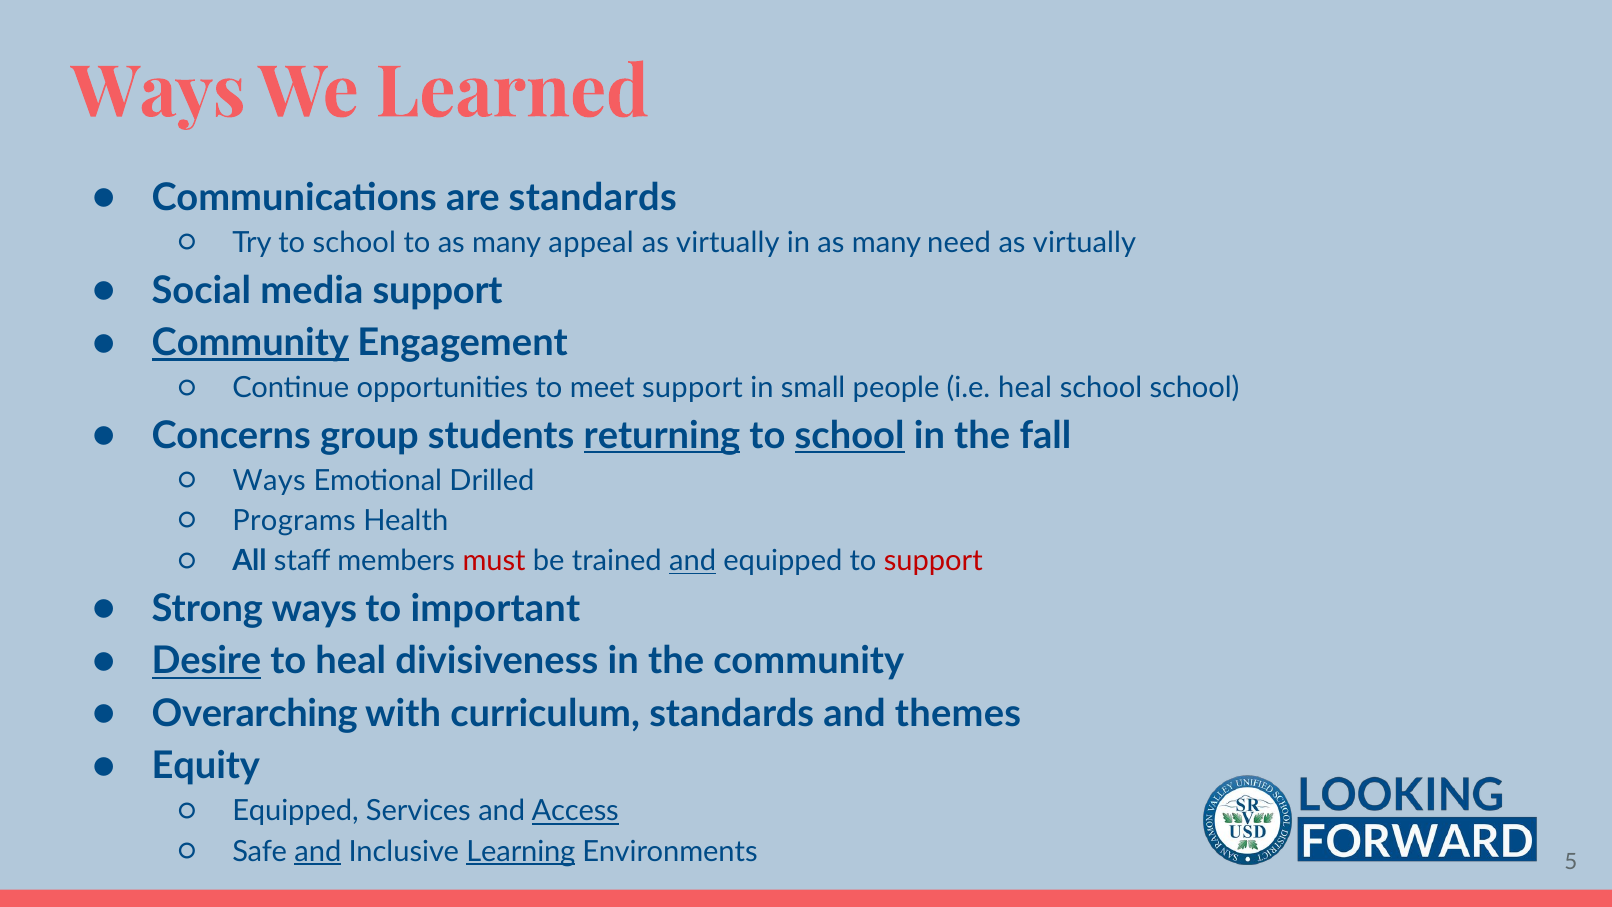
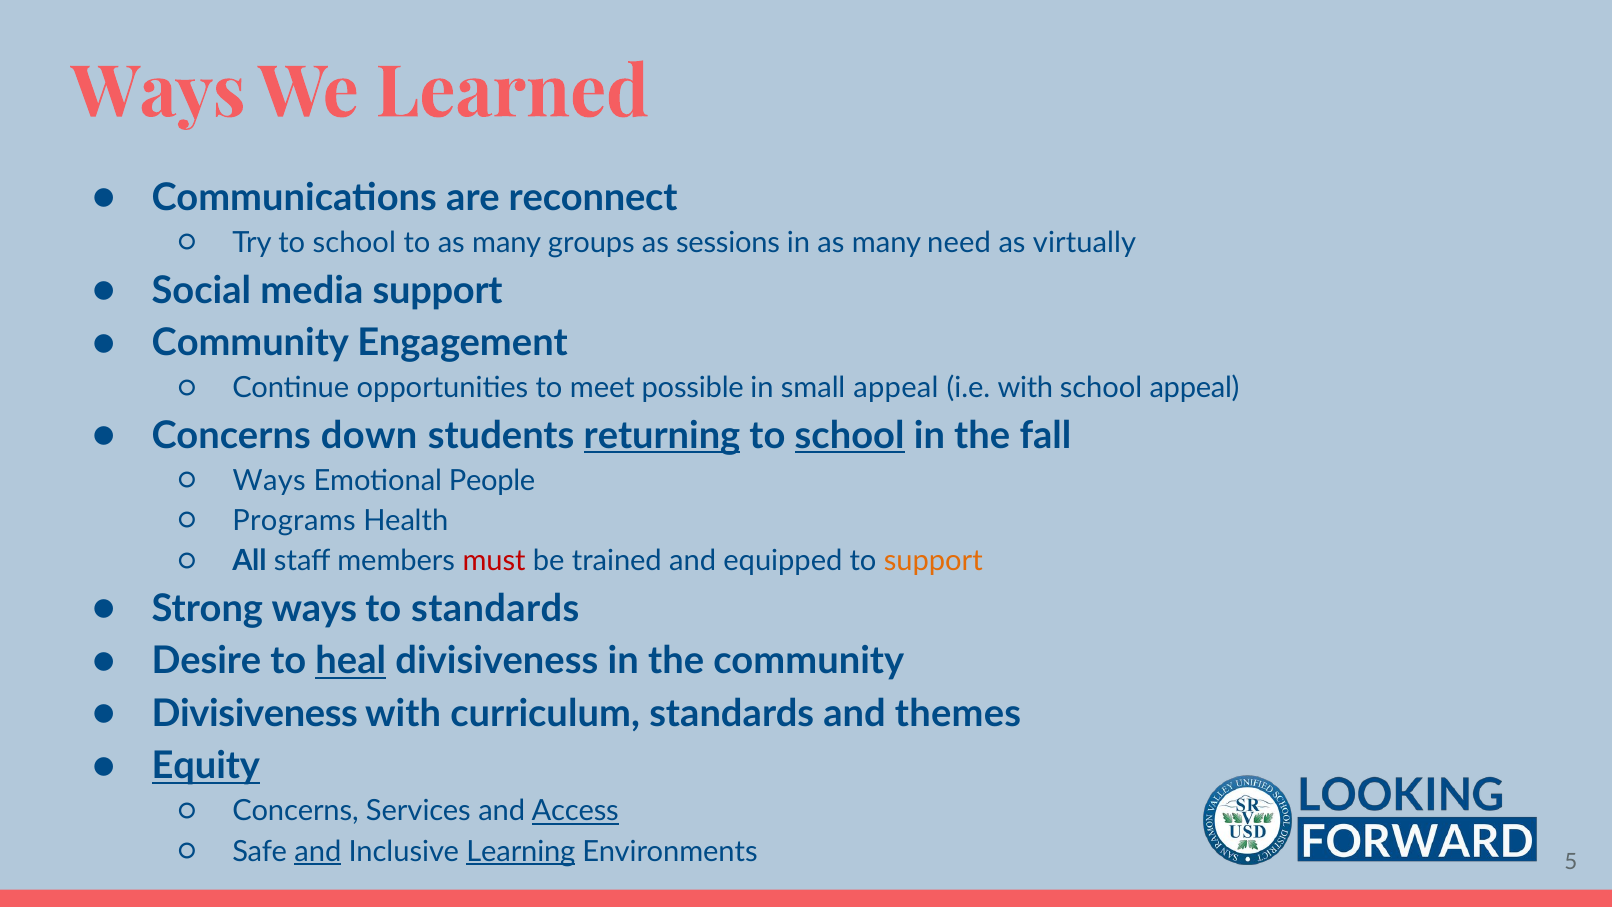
are standards: standards -> reconnect (593, 198)
appeal: appeal -> groups (591, 243)
virtually: virtually -> sessions (728, 243)
Community underline: present -> none (250, 343)
meet support: support -> possible (693, 388)
small people: people -> appeal (896, 388)
i.e heal: heal -> with (1025, 388)
school school: school -> appeal (1195, 388)
group: group -> down (369, 436)
Drilled: Drilled -> People (492, 481)
and underline: present -> none (693, 561)
support colour: red -> orange (933, 561)
to important: important -> standards (495, 609)
Desire underline: present -> none (206, 661)
heal underline: none -> present (351, 661)
Overarching: Overarching -> Divisiveness (255, 714)
Equity underline: none -> present (206, 766)
Equipped: Equipped -> Concerns (295, 811)
